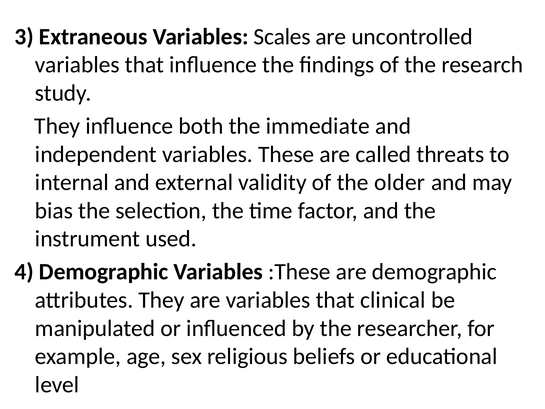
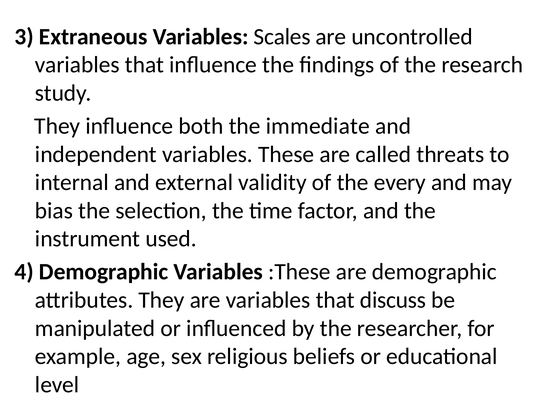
older: older -> every (400, 182)
clinical: clinical -> discuss (393, 300)
